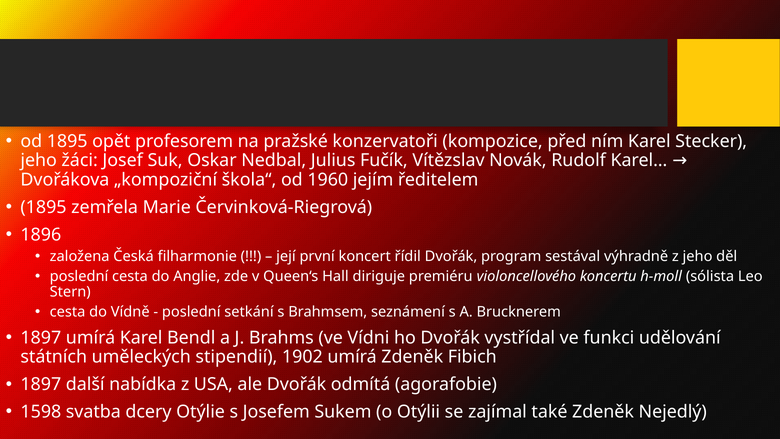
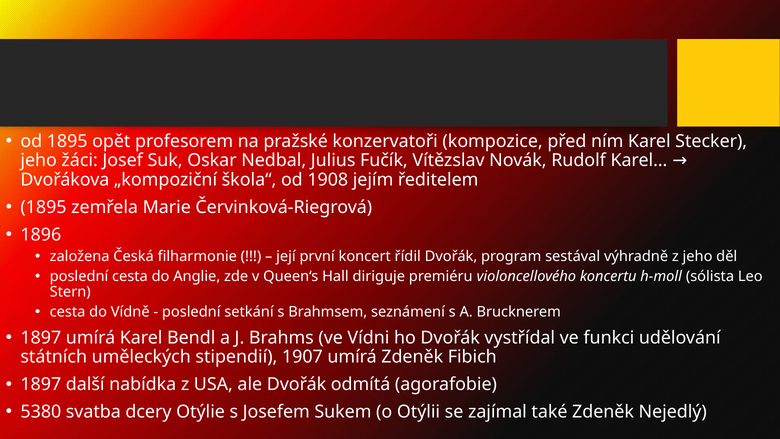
1960: 1960 -> 1908 (328, 180)
1902: 1902 -> 1907 (302, 357)
1598: 1598 -> 5380 (41, 412)
